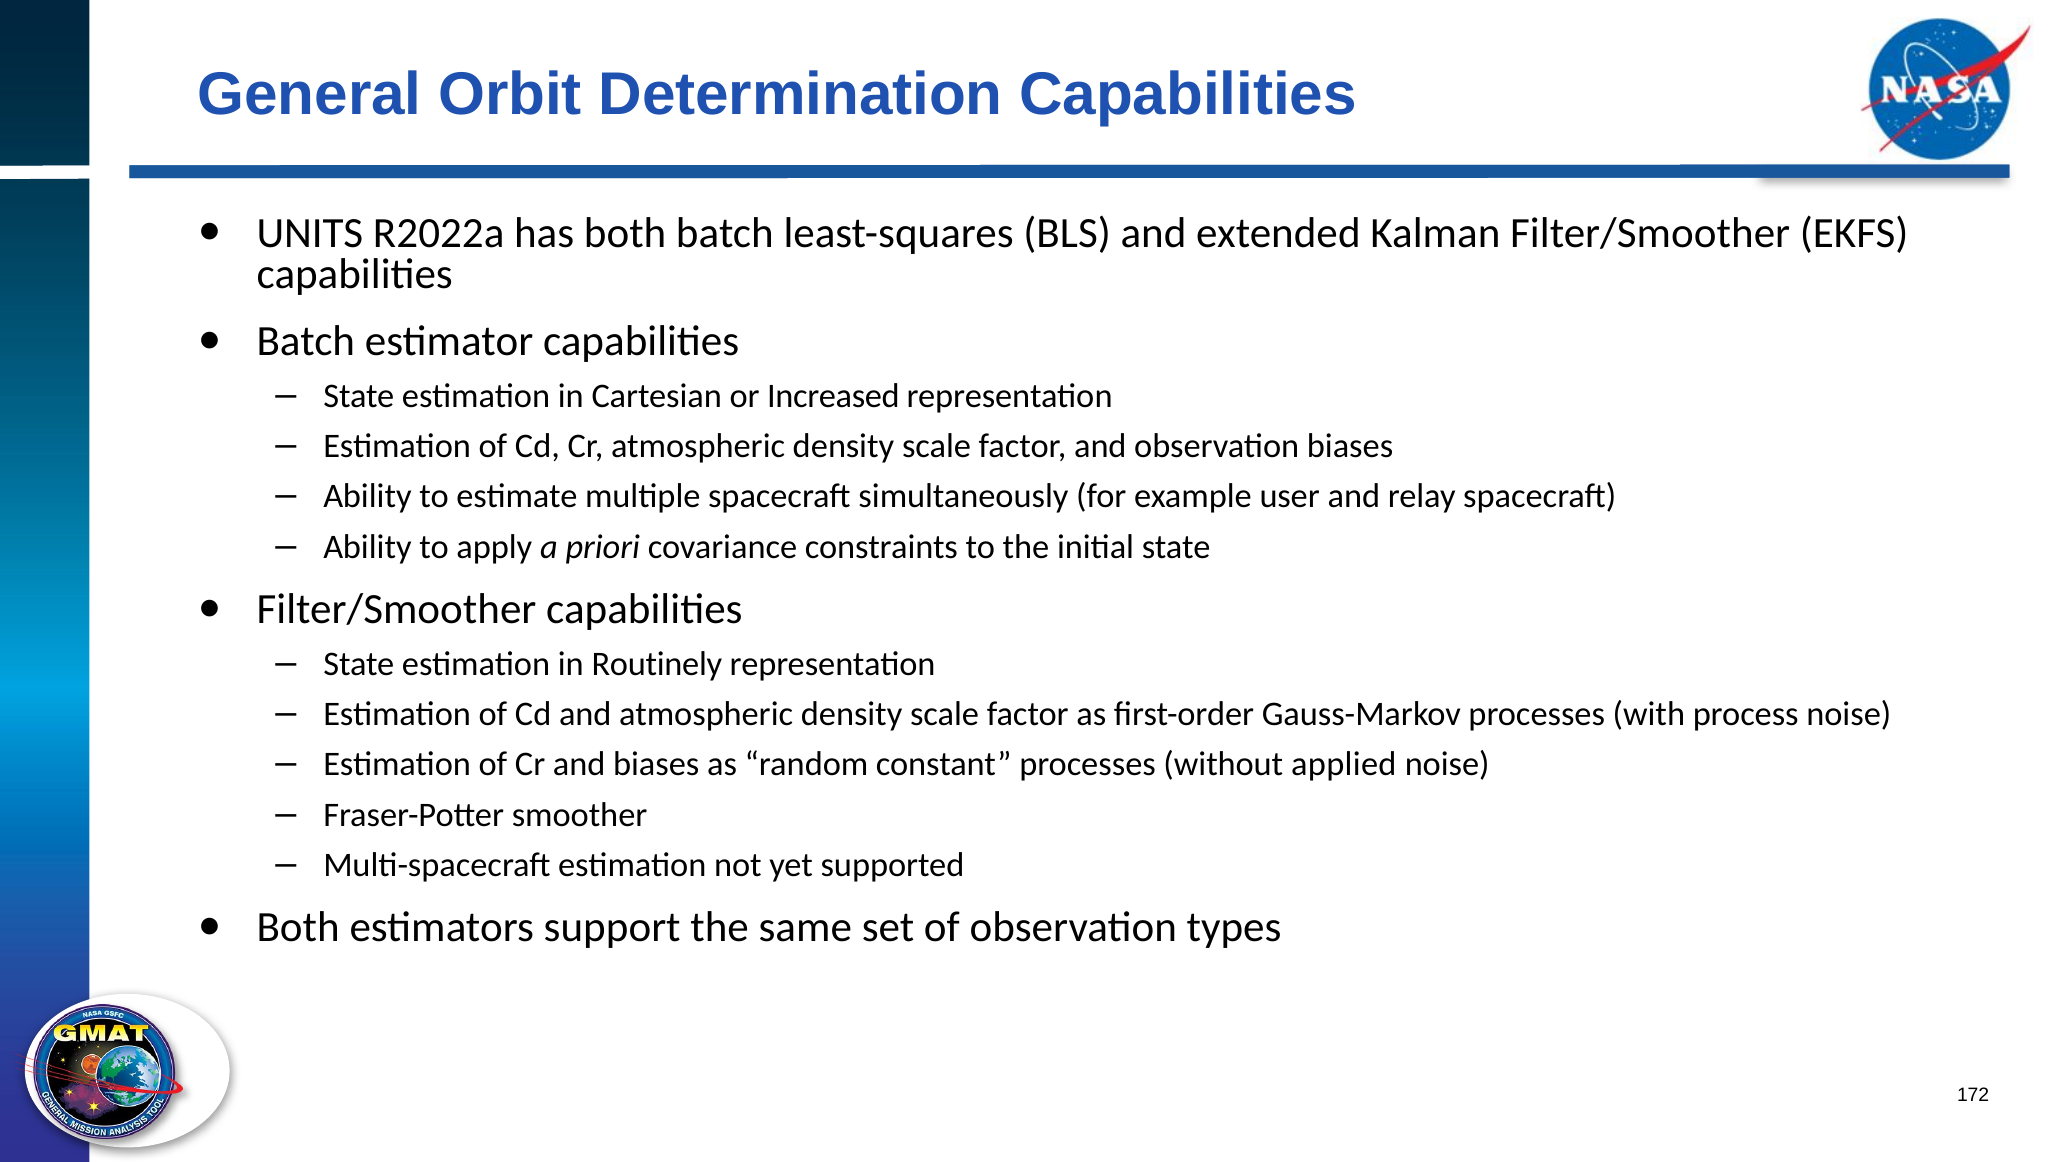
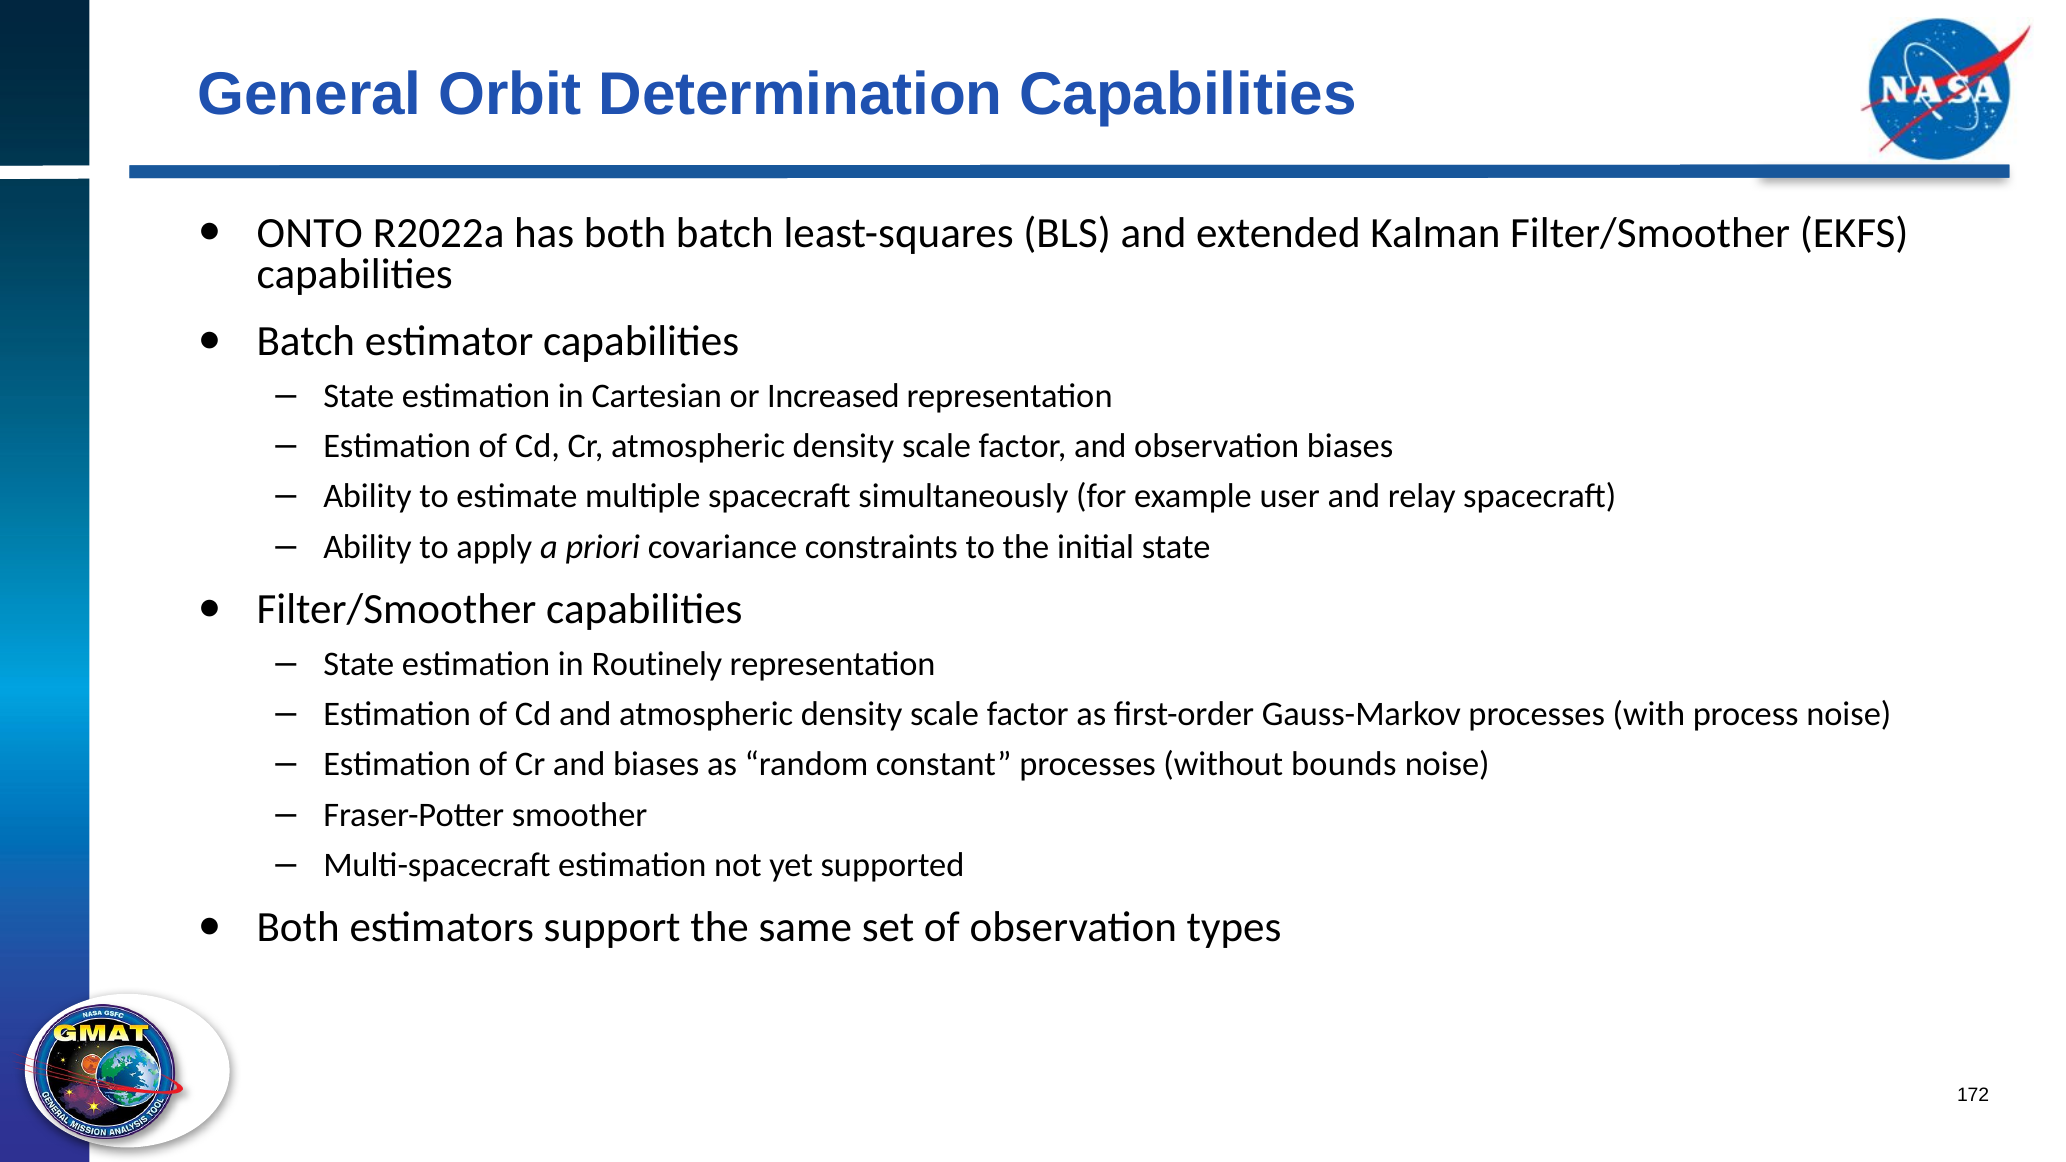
UNITS: UNITS -> ONTO (310, 233)
applied: applied -> bounds (1344, 765)
